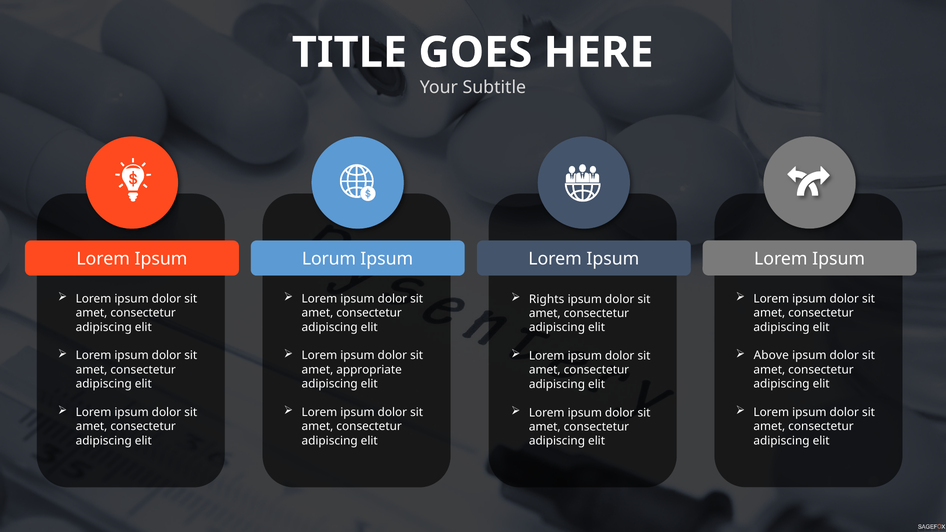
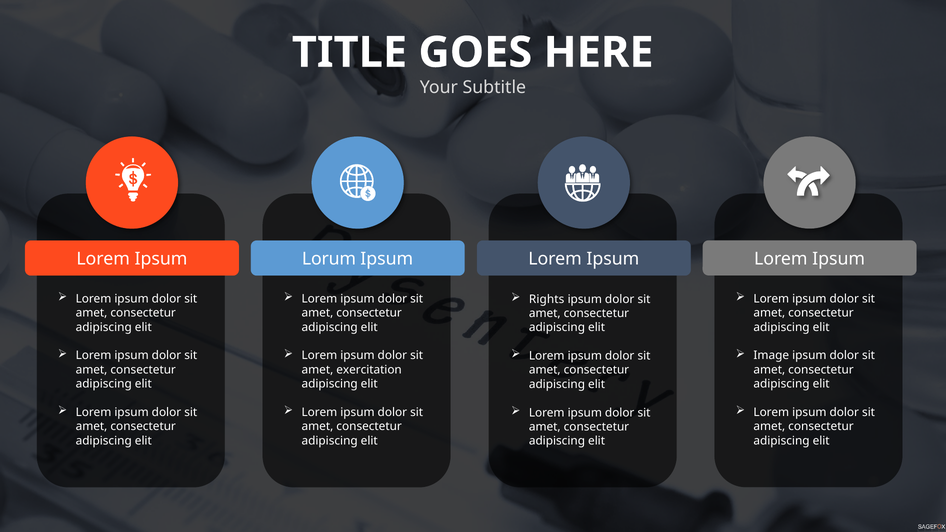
Above: Above -> Image (771, 356)
appropriate: appropriate -> exercitation (369, 370)
